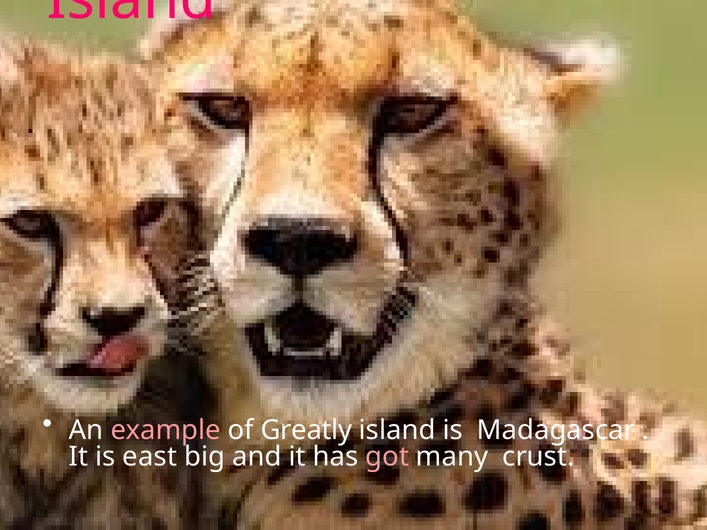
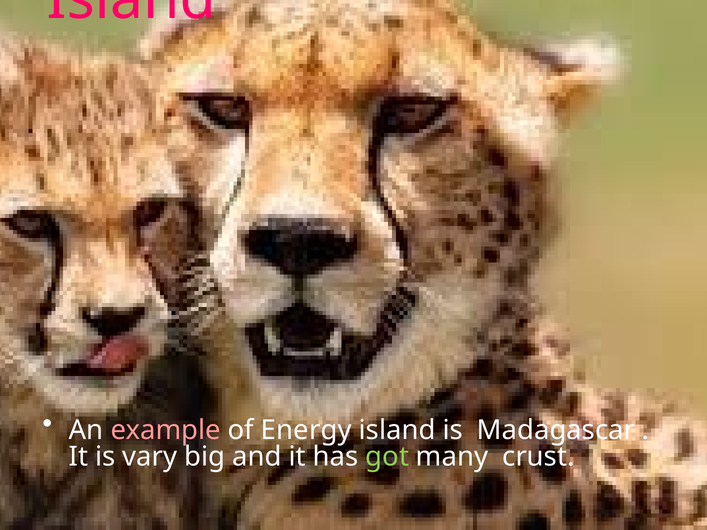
Greatly: Greatly -> Energy (306, 431)
east: east -> vary (150, 457)
got colour: pink -> light green (387, 457)
